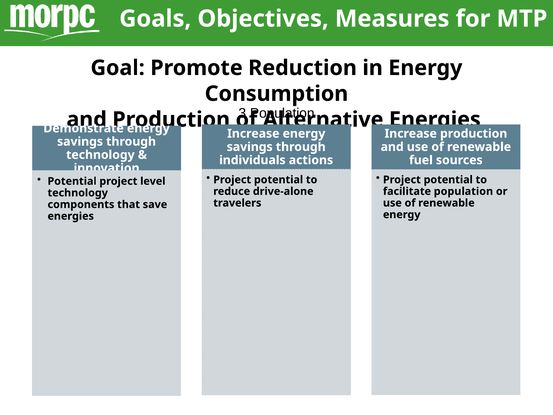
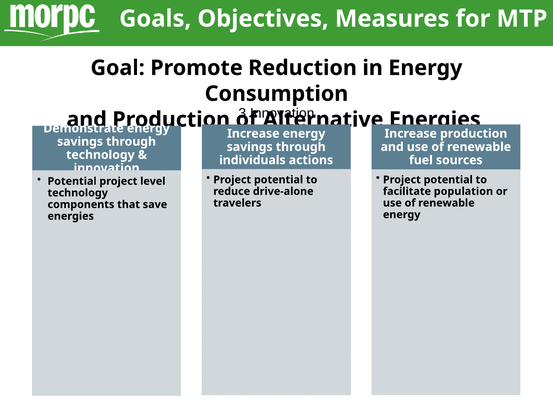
3 Population: Population -> Innovation (282, 113)
